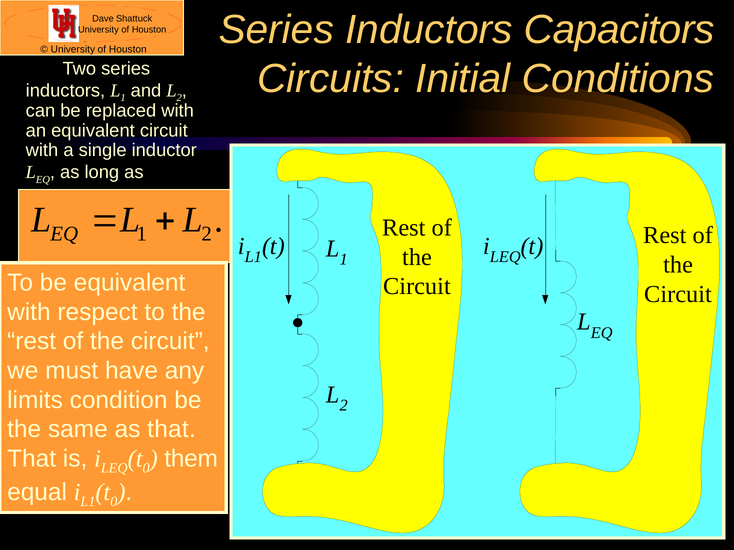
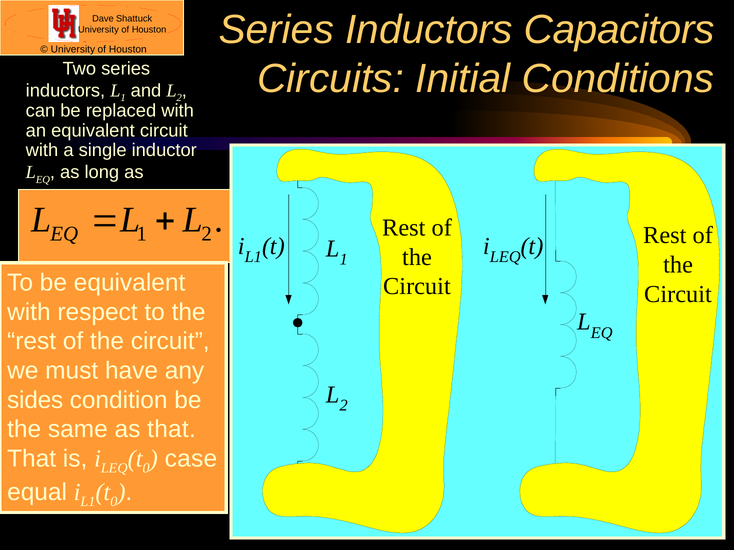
limits: limits -> sides (35, 400)
them: them -> case (191, 459)
